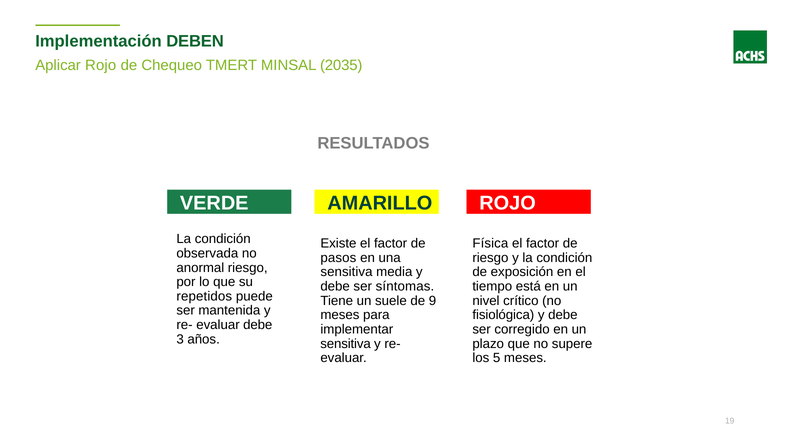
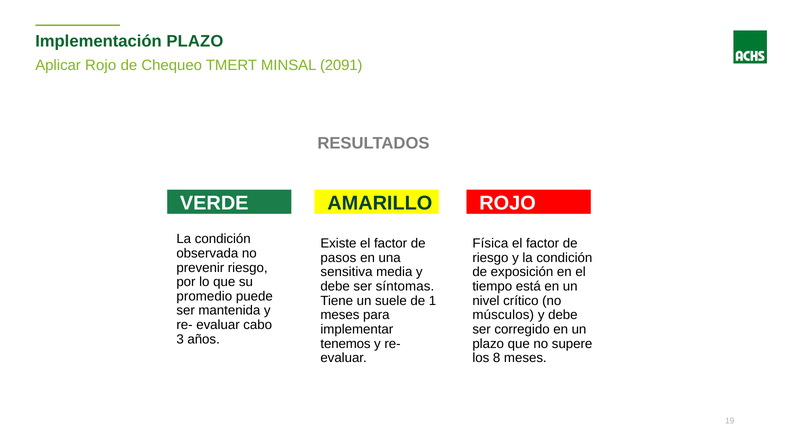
Implementación DEBEN: DEBEN -> PLAZO (195, 41)
2035: 2035 -> 2091 (341, 65)
anormal: anormal -> prevenir (200, 268)
repetidos: repetidos -> promedio (204, 296)
9: 9 -> 1 (433, 301)
fisiológica: fisiológica -> músculos (503, 315)
evaluar debe: debe -> cabo (258, 325)
sensitiva: sensitiva -> tenemos (346, 344)
5: 5 -> 8 (497, 358)
